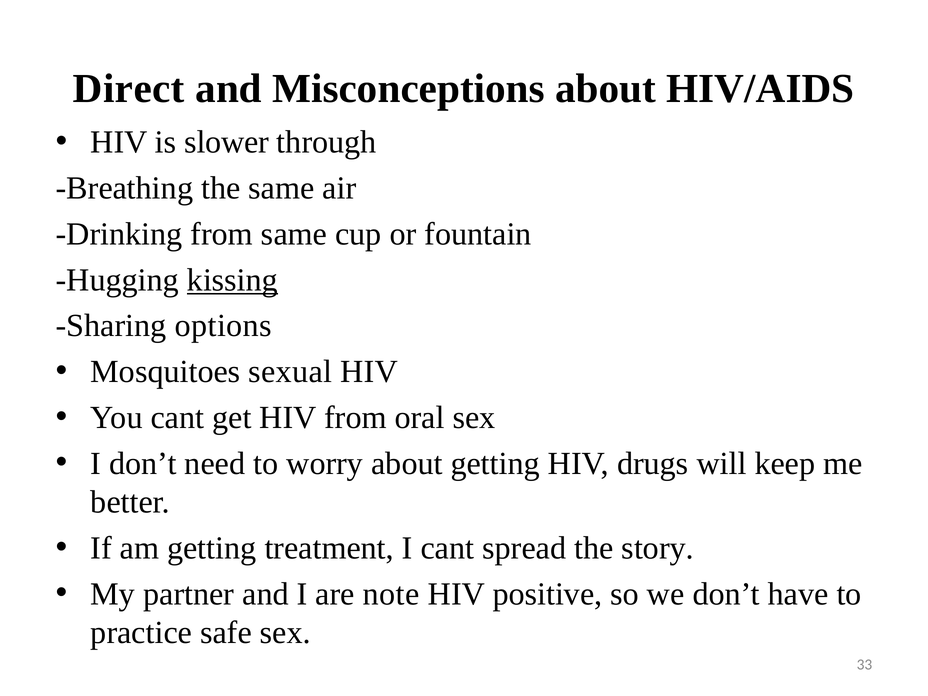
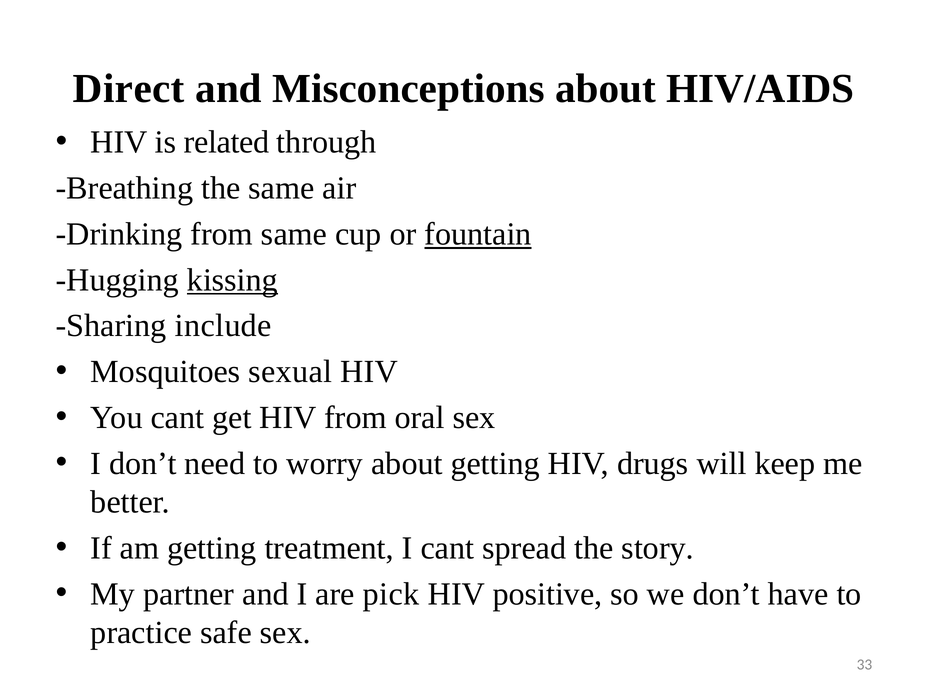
slower: slower -> related (227, 142)
fountain underline: none -> present (478, 234)
options: options -> include (223, 326)
note: note -> pick (391, 594)
